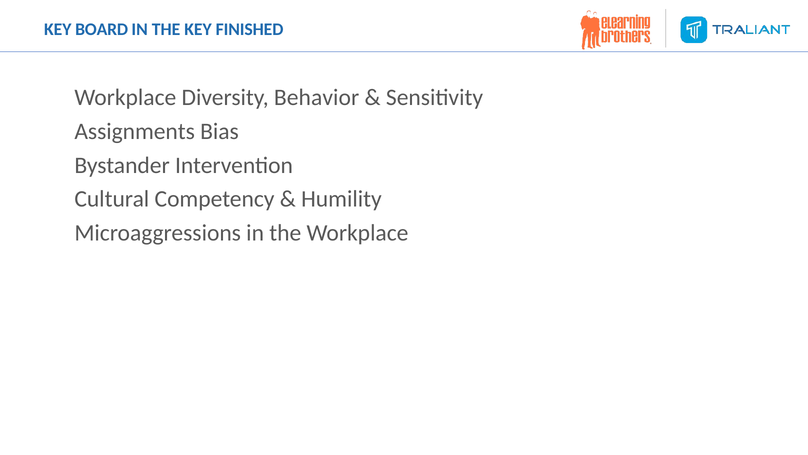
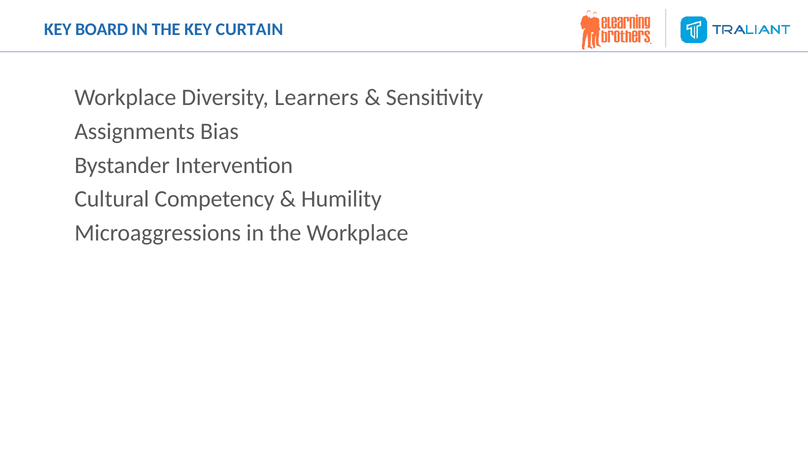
FINISHED: FINISHED -> CURTAIN (249, 29)
Behavior: Behavior -> Learners (317, 97)
